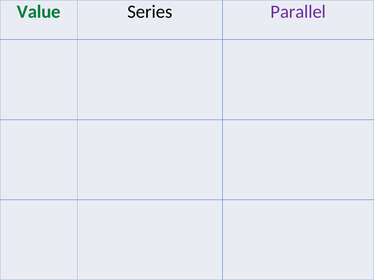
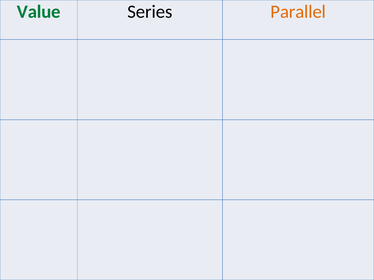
Parallel colour: purple -> orange (298, 12)
